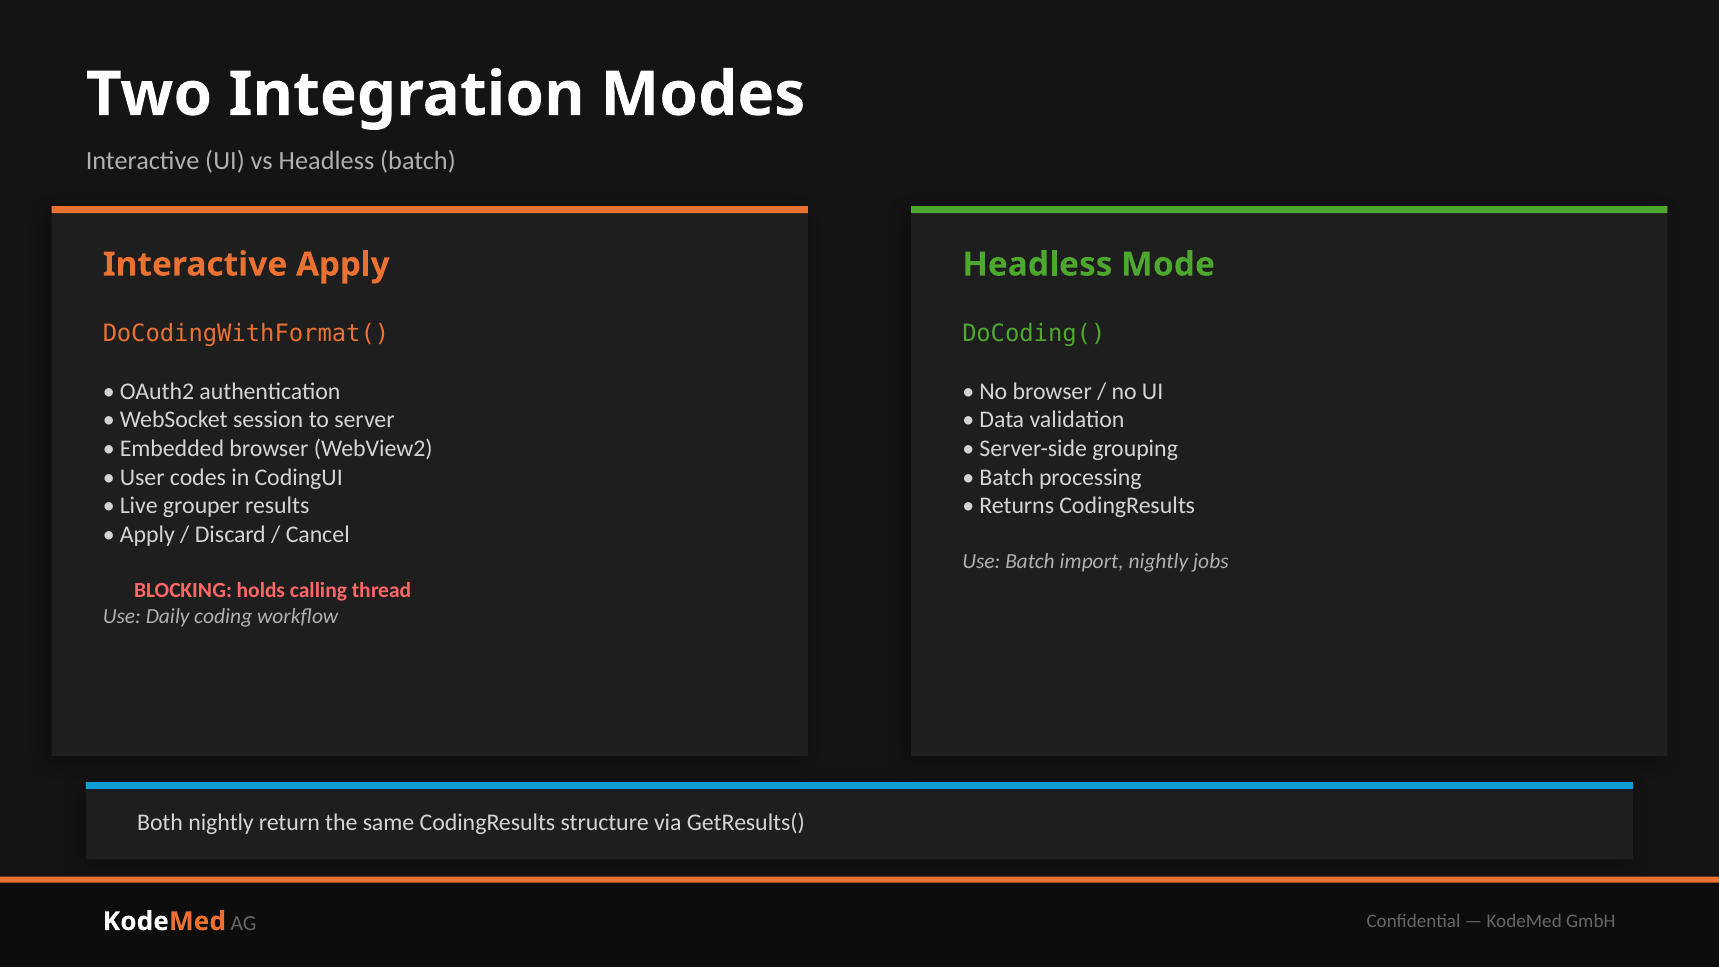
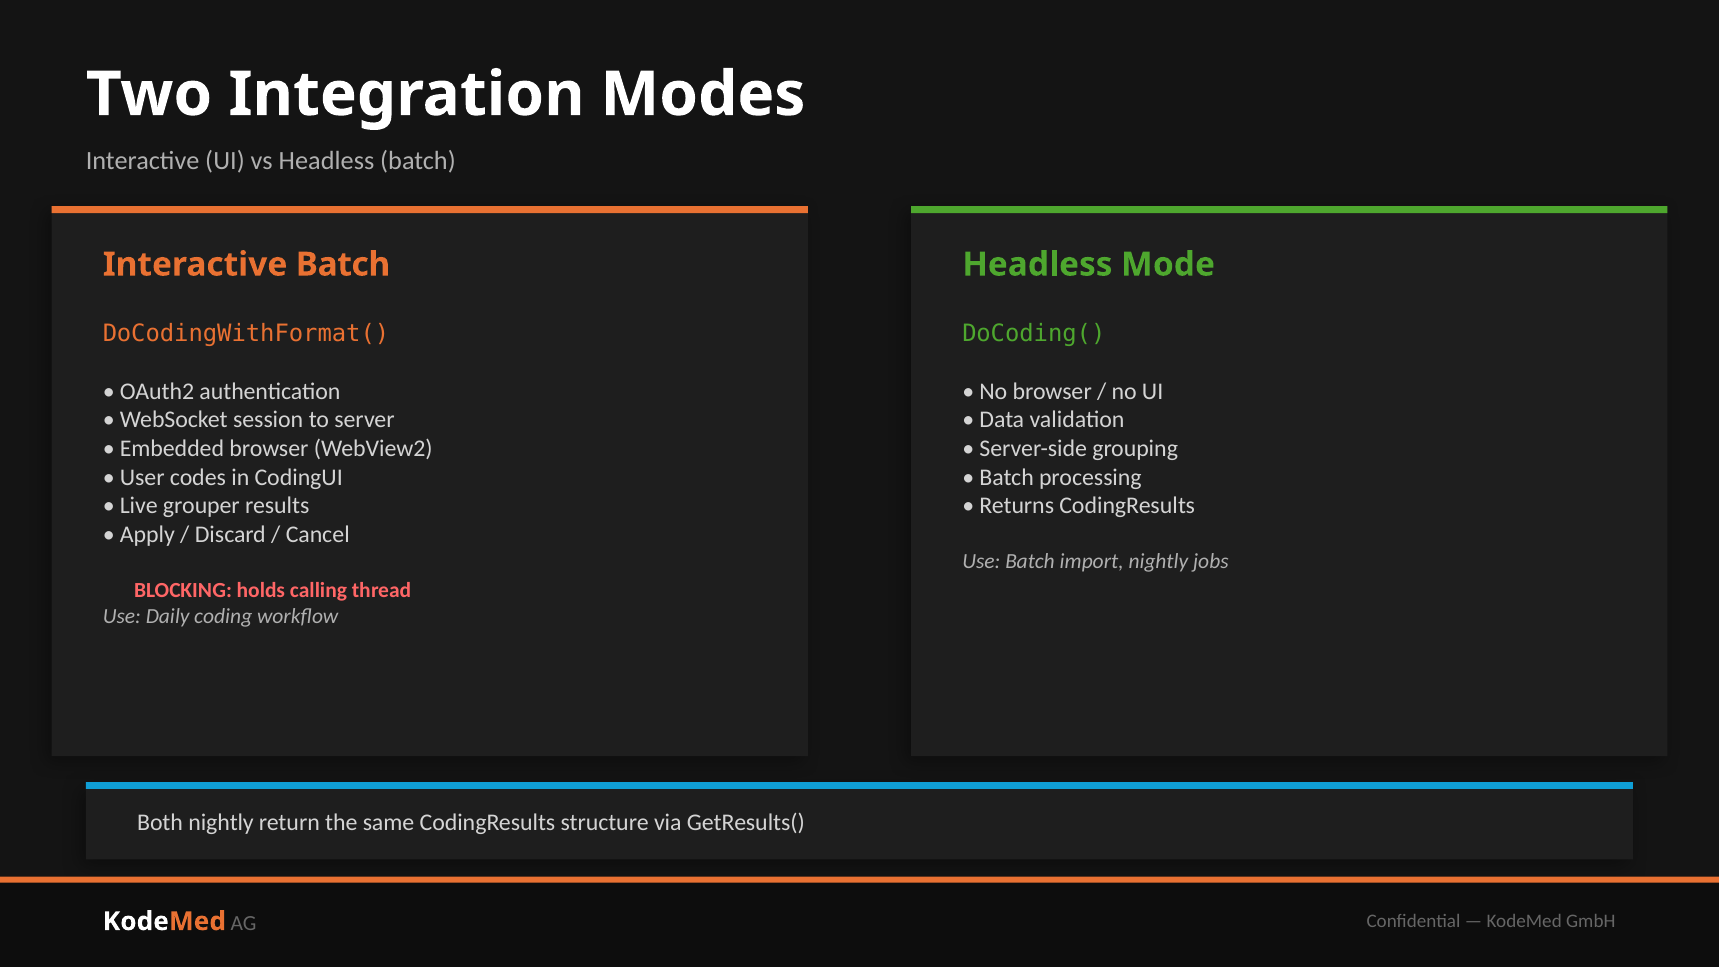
Interactive Apply: Apply -> Batch (343, 264)
